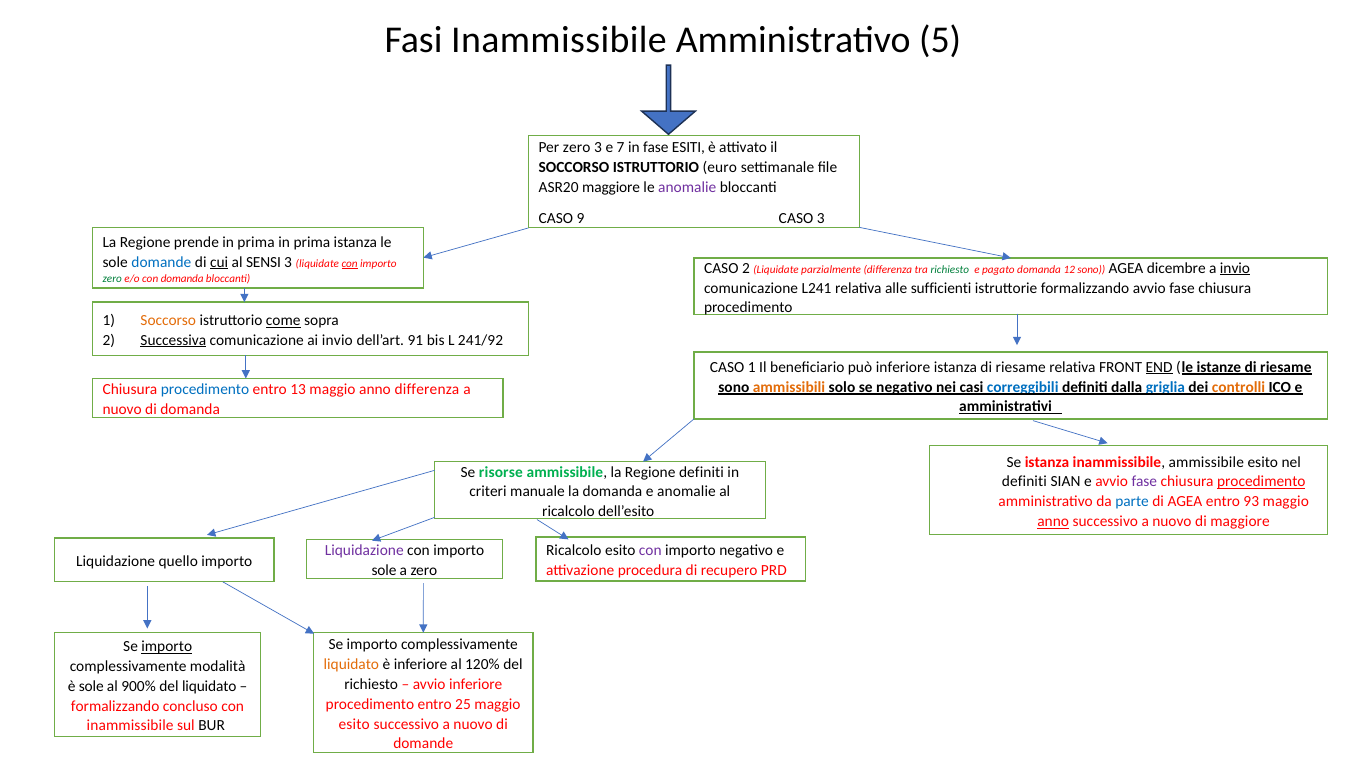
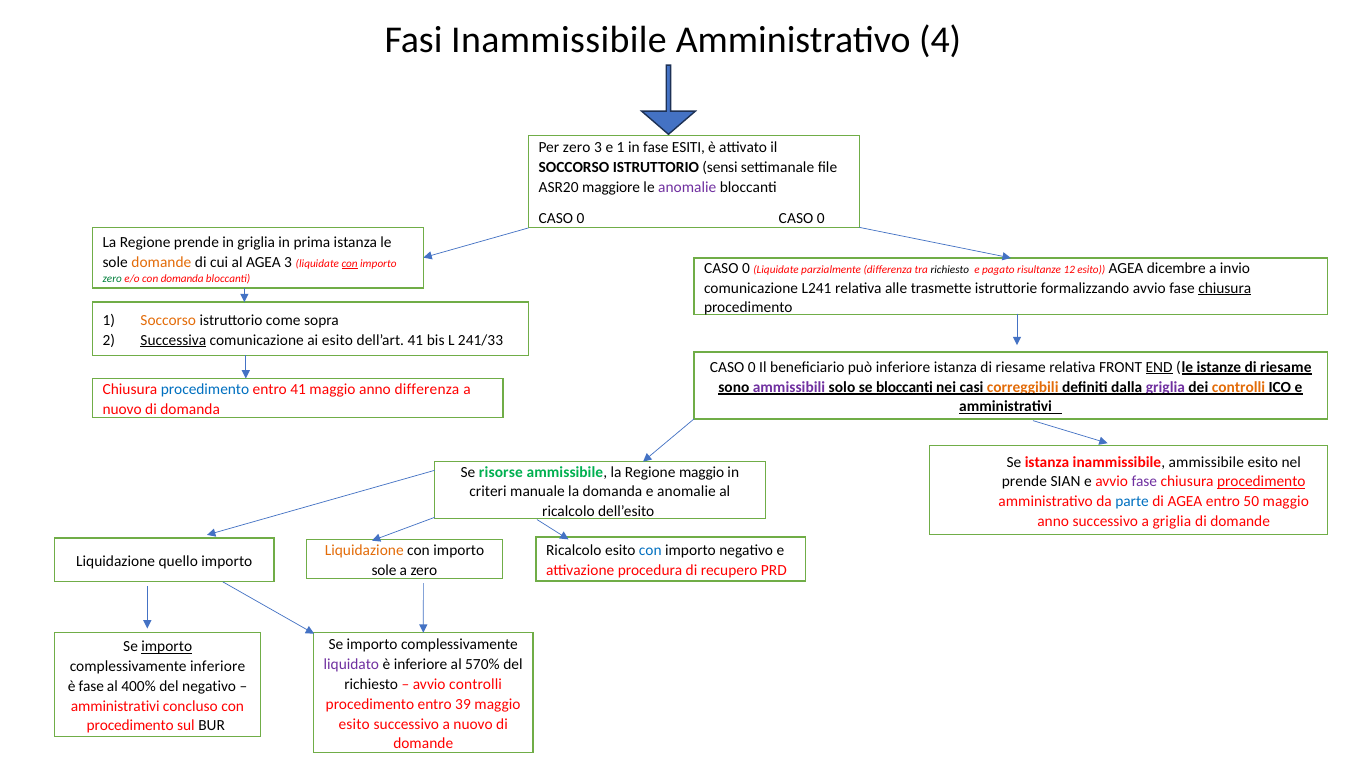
5: 5 -> 4 (940, 40)
e 7: 7 -> 1 (621, 148)
euro: euro -> sensi (720, 168)
9: 9 -> 0 (580, 218)
3: 3 -> 0 (821, 218)
prende in prima: prima -> griglia (256, 242)
domande colour: blue -> orange (161, 262)
cui underline: present -> none (219, 262)
al SENSI: SENSI -> AGEA (263, 262)
2: 2 -> 0 (746, 268)
richiesto colour: green -> black (950, 270)
pagato domanda: domanda -> risultanze (1039, 270)
12 sono: sono -> esito (1091, 270)
invio underline: present -> none (1235, 268)
sufficienti: sufficienti -> trasmette (941, 288)
chiusura underline: none -> present (1225, 288)
come underline: present -> none (283, 321)
ai invio: invio -> esito (337, 340)
dell’art 91: 91 -> 41 (415, 340)
241/92: 241/92 -> 241/33 (481, 340)
1: 1 -> 0 (752, 367)
ammissibili colour: orange -> purple (789, 387)
se negativo: negativo -> bloccanti (905, 387)
correggibili colour: blue -> orange (1023, 387)
griglia colour: blue -> purple (1165, 387)
entro 13: 13 -> 41 (298, 390)
Regione definiti: definiti -> maggio (702, 472)
definiti: definiti -> prende (1024, 482)
93: 93 -> 50 (1251, 502)
anno underline: present -> none (1053, 521)
nuovo: nuovo -> griglia (1172, 521)
maggiore: maggiore -> domande (1240, 521)
Liquidazione colour: purple -> orange (364, 551)
con colour: purple -> blue (650, 551)
liquidato colour: orange -> purple (351, 665)
120%: 120% -> 570% (482, 665)
complessivamente modalità: modalità -> inferiore (218, 667)
avvio inferiore: inferiore -> controlli (476, 685)
è sole: sole -> fase (91, 686)
900%: 900% -> 400% (139, 686)
del liquidato: liquidato -> negativo (209, 686)
25: 25 -> 39 (463, 704)
formalizzando: formalizzando -> amministrativi (115, 706)
inammissibile: inammissibile -> procedimento (130, 726)
